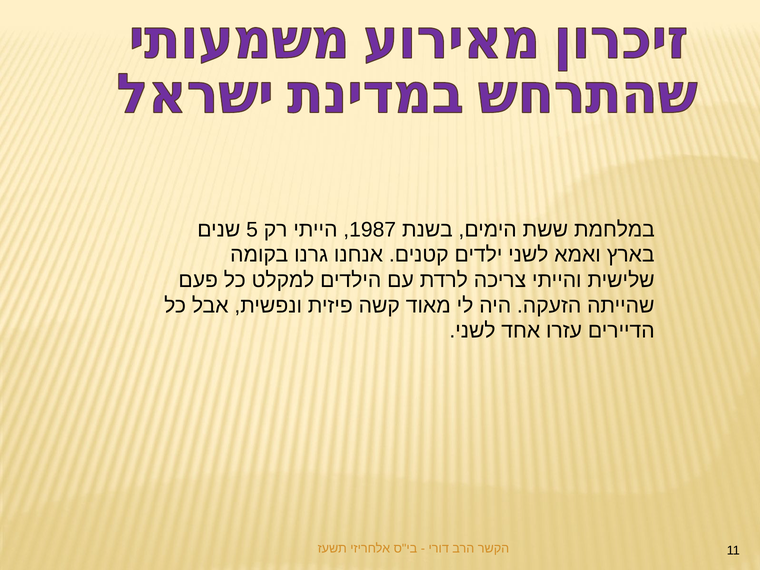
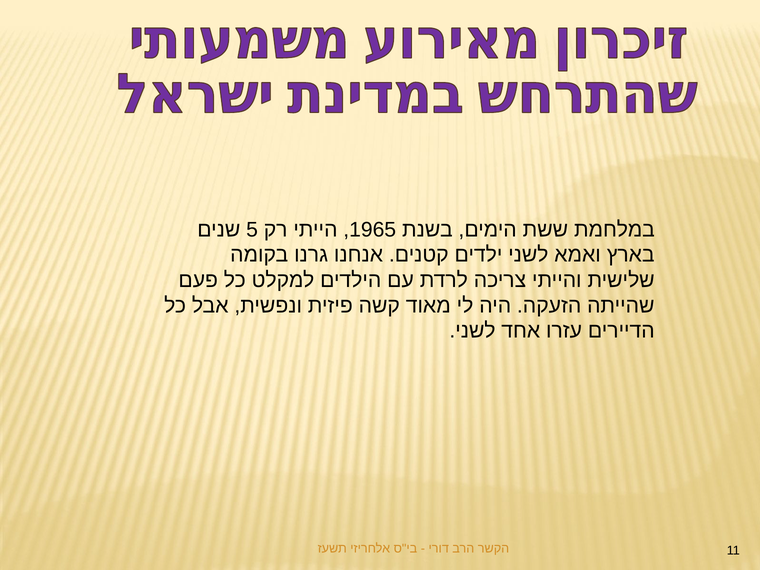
1987: 1987 -> 1965 (373, 230)
